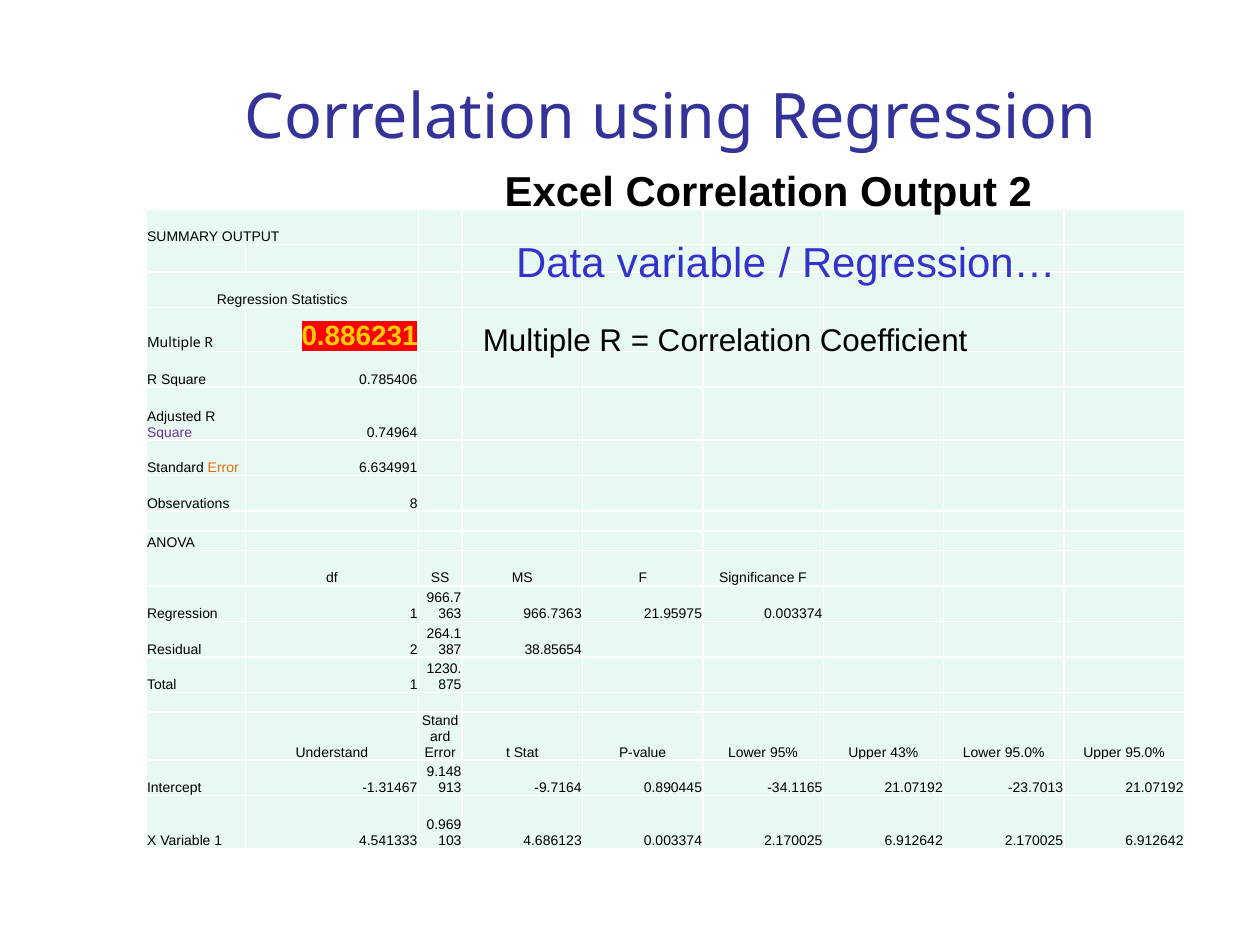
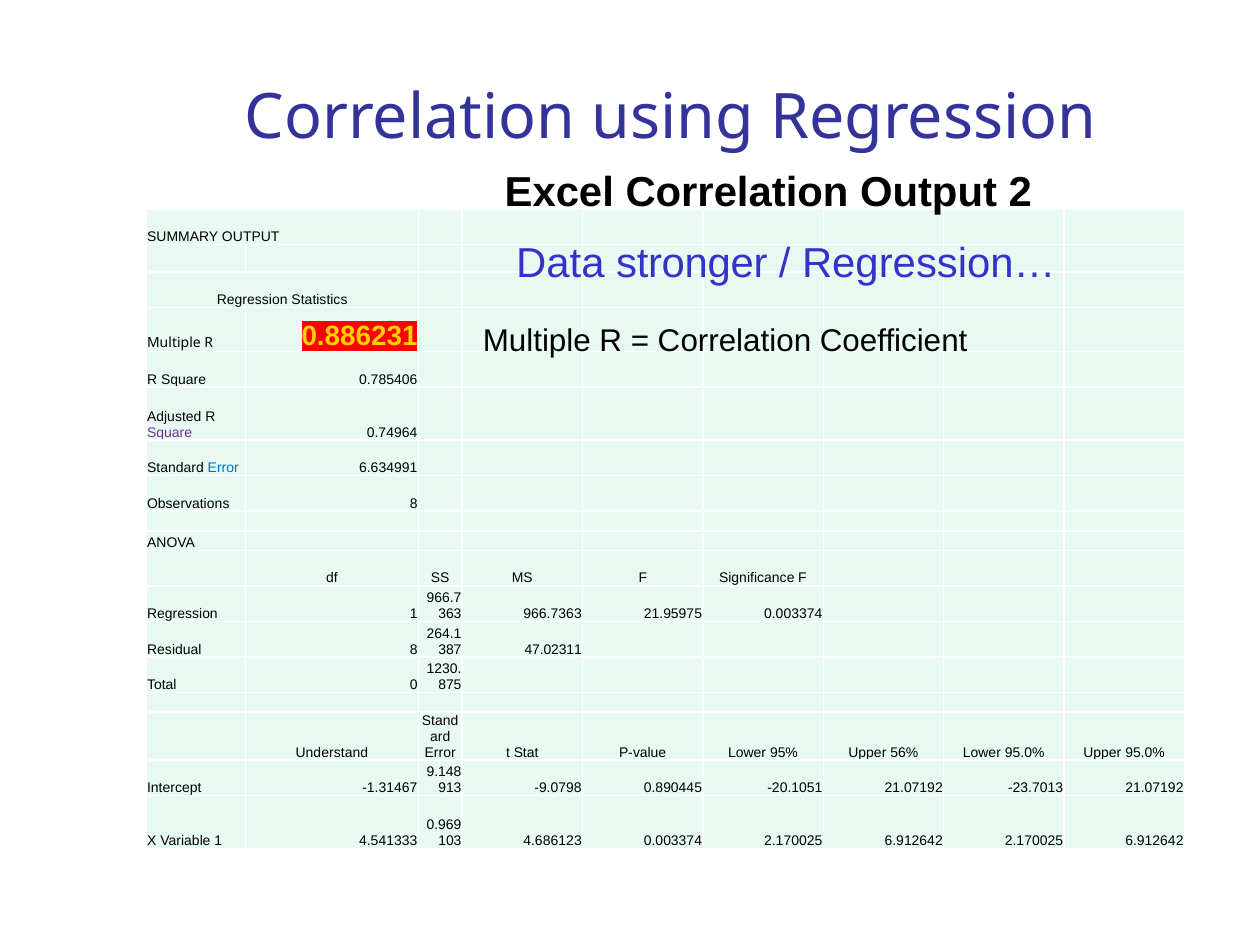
Data variable: variable -> stronger (692, 264)
Error colour: orange -> blue (223, 468)
Residual 2: 2 -> 8 (414, 650)
38.85654: 38.85654 -> 47.02311 (553, 650)
Total 1: 1 -> 0 (414, 685)
43%: 43% -> 56% (904, 753)
-9.7164: -9.7164 -> -9.0798 (558, 788)
-34.1165: -34.1165 -> -20.1051 (795, 788)
